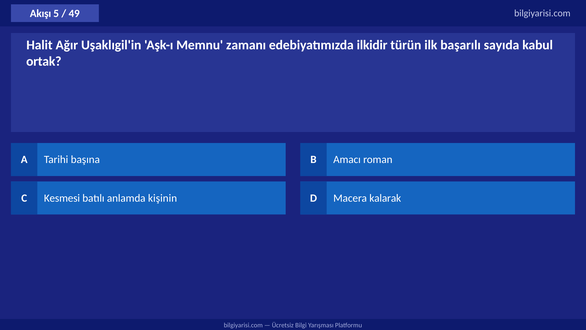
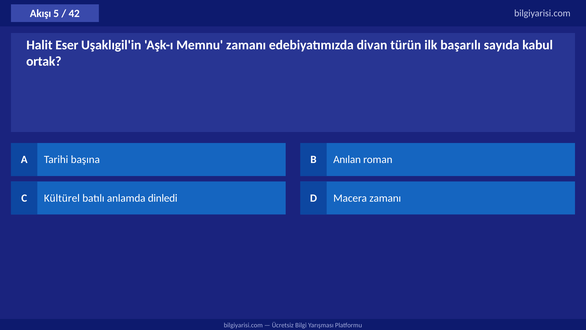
49: 49 -> 42 (74, 13)
Ağır: Ağır -> Eser (67, 45)
ilkidir: ilkidir -> divan (372, 45)
Amacı: Amacı -> Anılan (347, 159)
Kesmesi: Kesmesi -> Kültürel (62, 198)
kişinin: kişinin -> dinledi (163, 198)
Macera kalarak: kalarak -> zamanı (385, 198)
